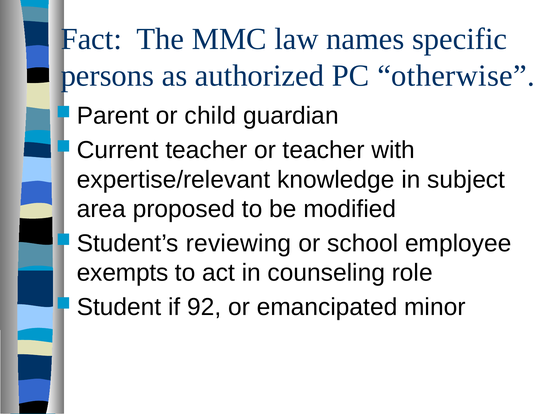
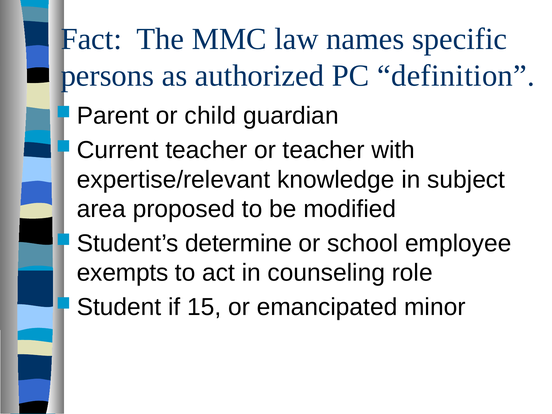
otherwise: otherwise -> definition (456, 76)
reviewing: reviewing -> determine (239, 243)
92: 92 -> 15 (204, 307)
